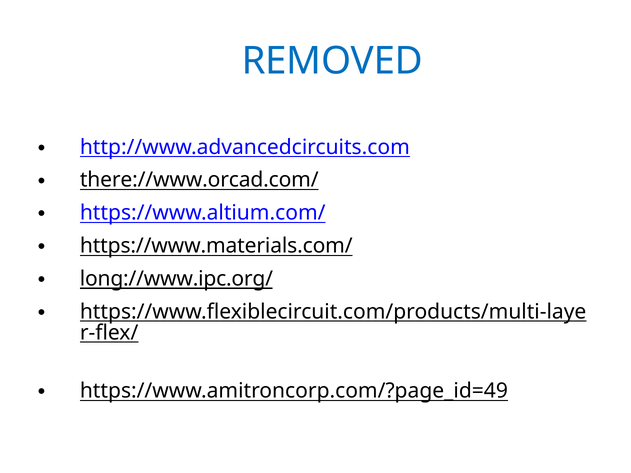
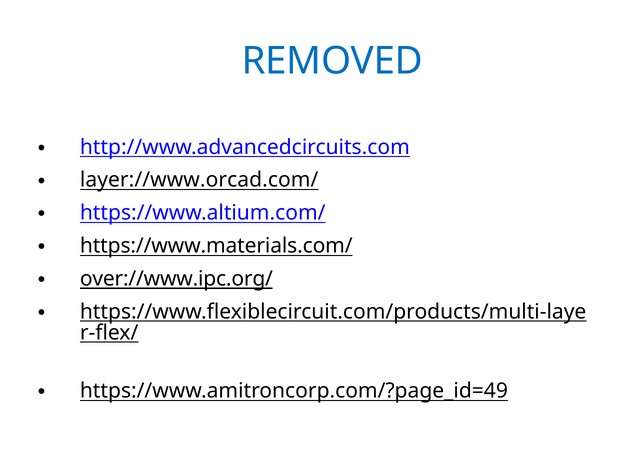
there://www.orcad.com/: there://www.orcad.com/ -> layer://www.orcad.com/ (199, 180)
long://www.ipc.org/: long://www.ipc.org/ -> over://www.ipc.org/ (176, 279)
